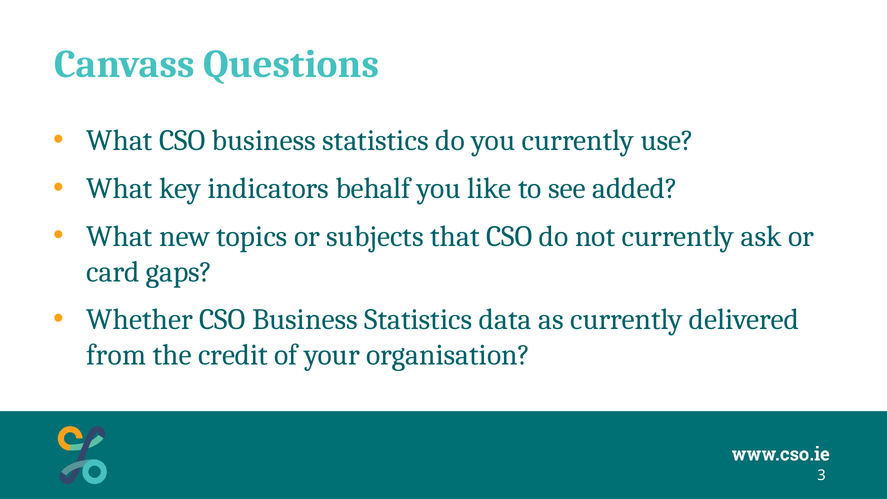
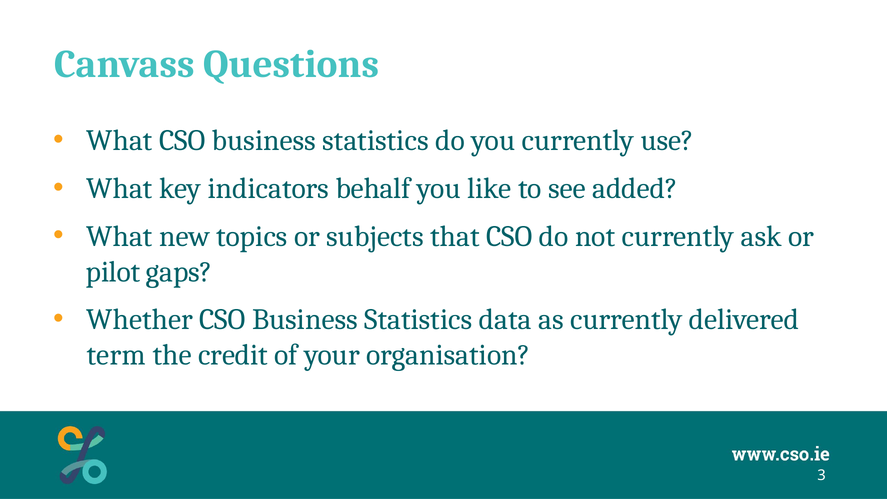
card: card -> pilot (113, 272)
from: from -> term (116, 355)
